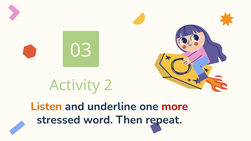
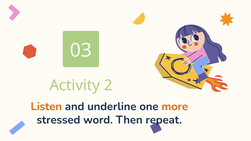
more colour: red -> orange (175, 107)
